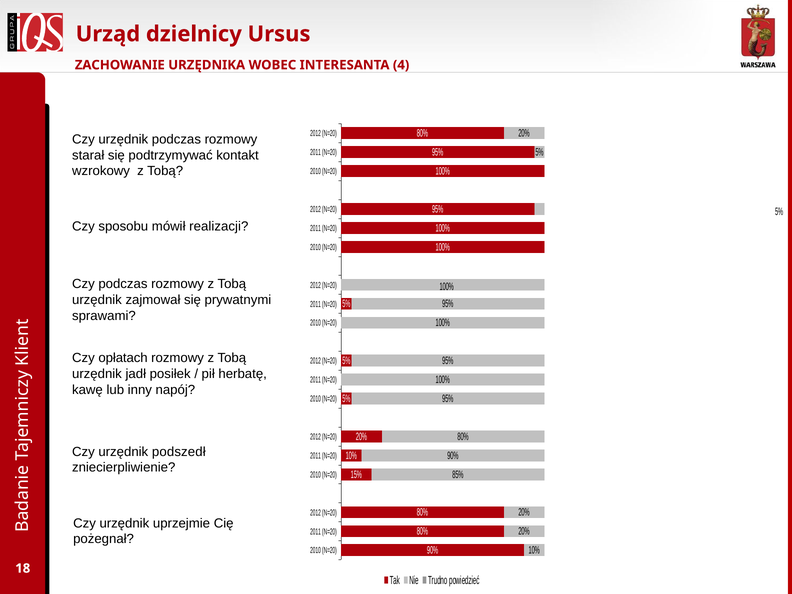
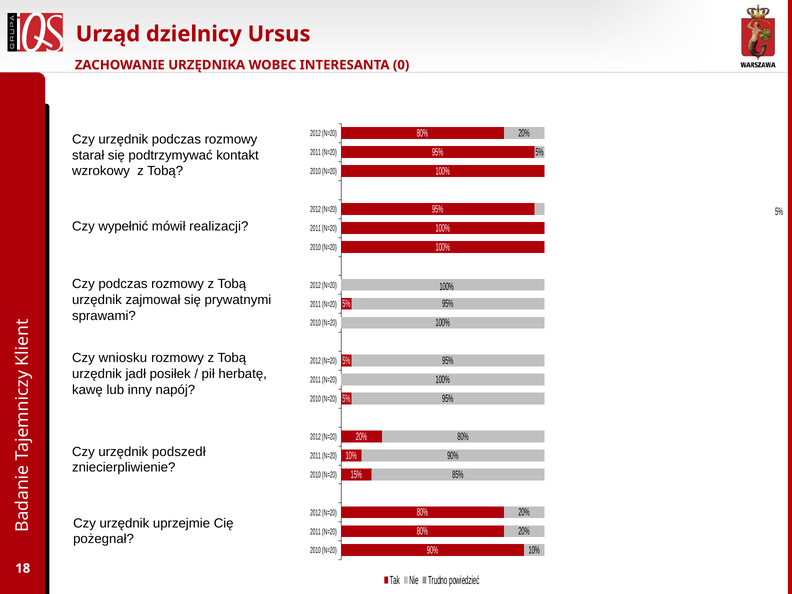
4: 4 -> 0 (401, 65)
sposobu: sposobu -> wypełnić (123, 226)
opłatach: opłatach -> wniosku (123, 358)
